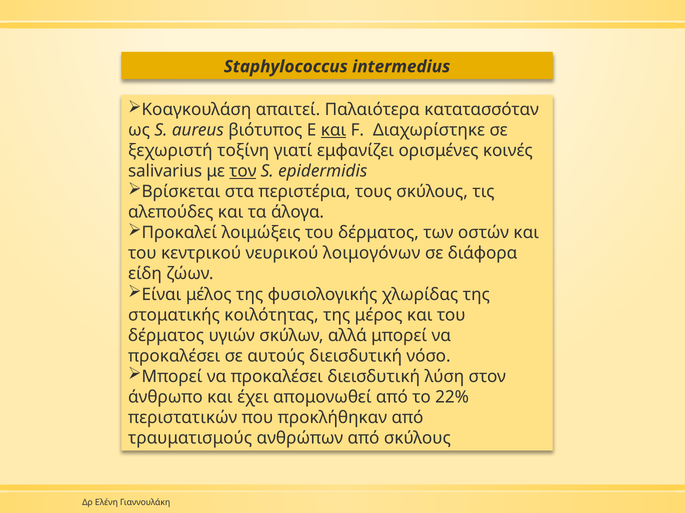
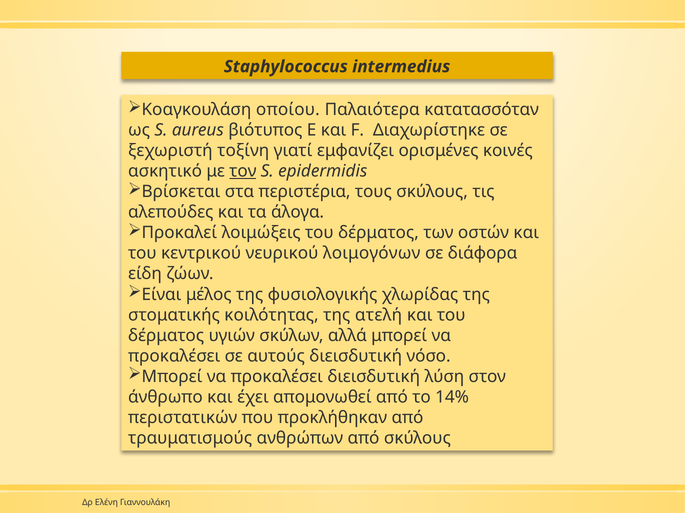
απαιτεί: απαιτεί -> οποίου (288, 110)
και underline: present -> none (333, 130)
salivarius: salivarius -> ασκητικό (165, 172)
μέρος: μέρος -> ατελή (379, 315)
22%: 22% -> 14% (452, 398)
